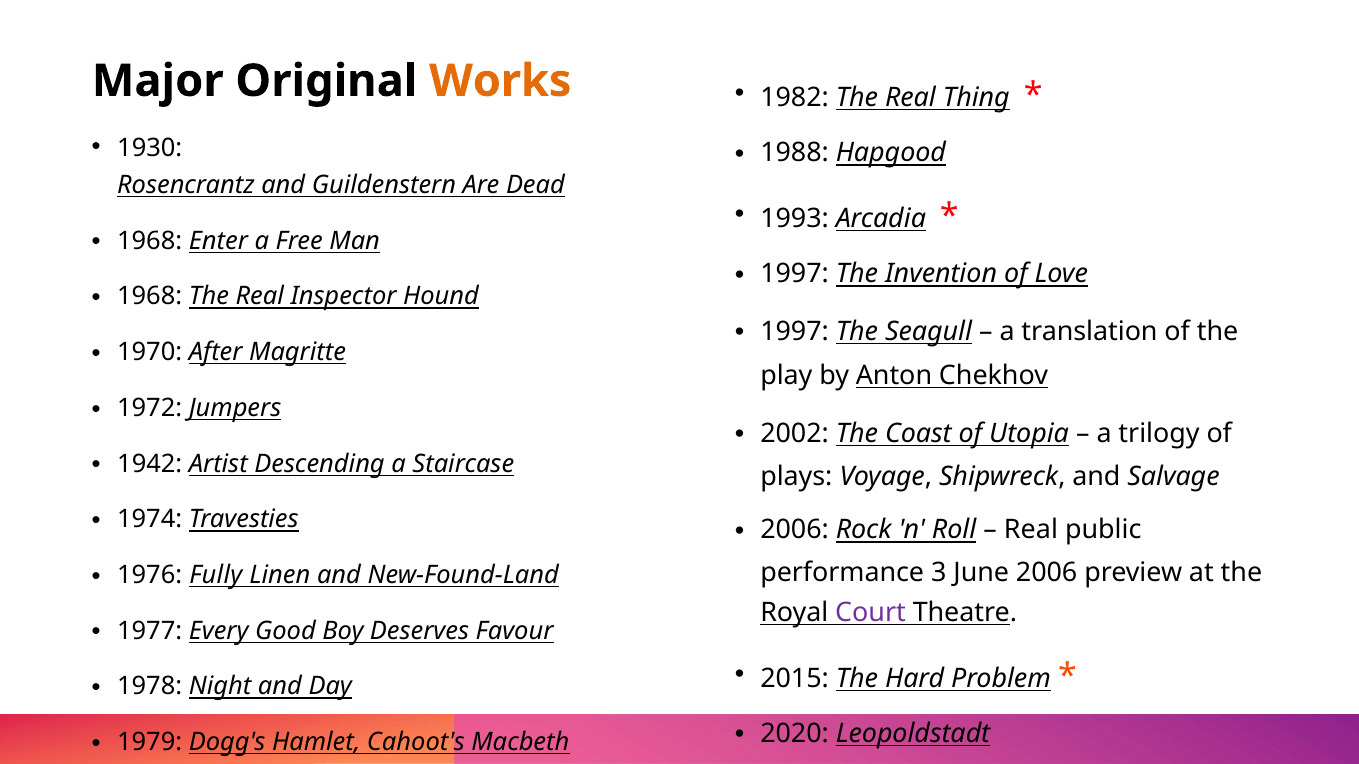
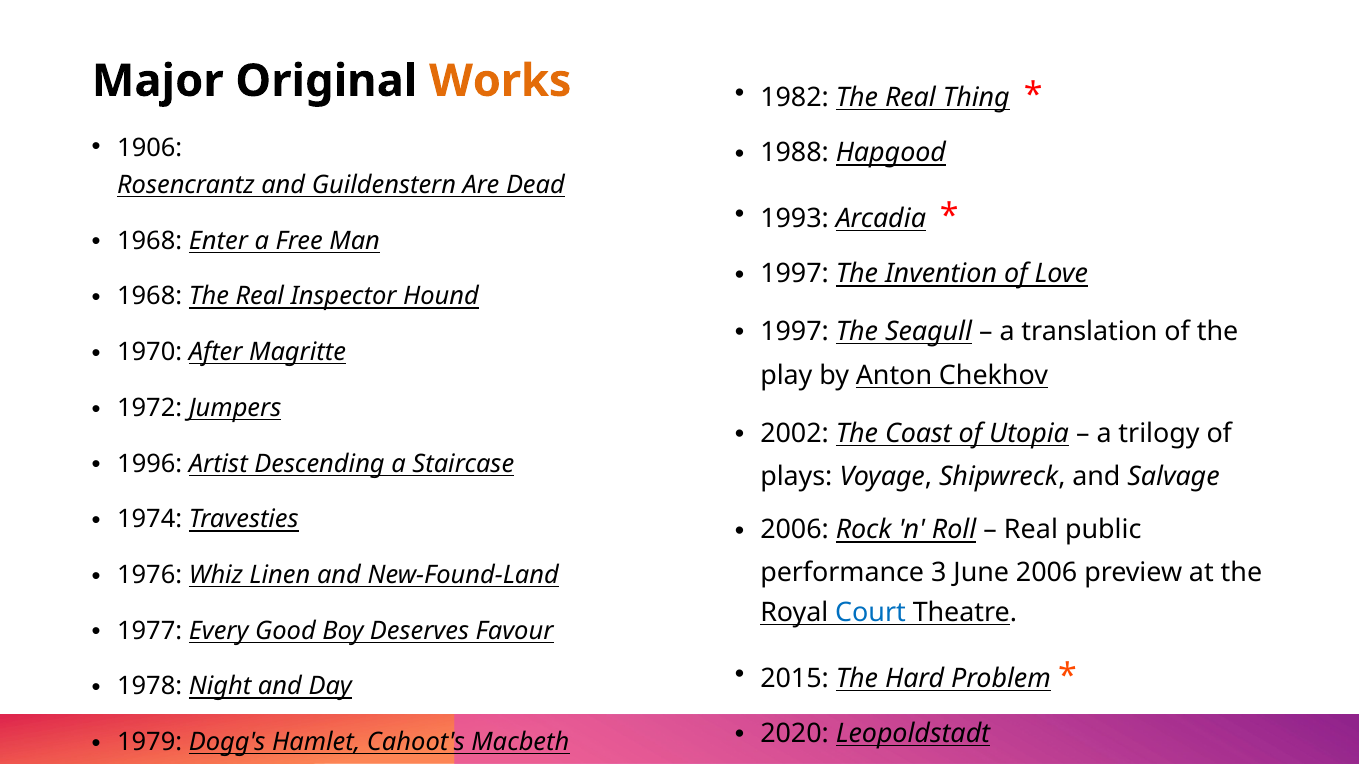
1930: 1930 -> 1906 (150, 148)
1942: 1942 -> 1996 (150, 464)
Fully: Fully -> Whiz (216, 575)
Court colour: purple -> blue (871, 613)
